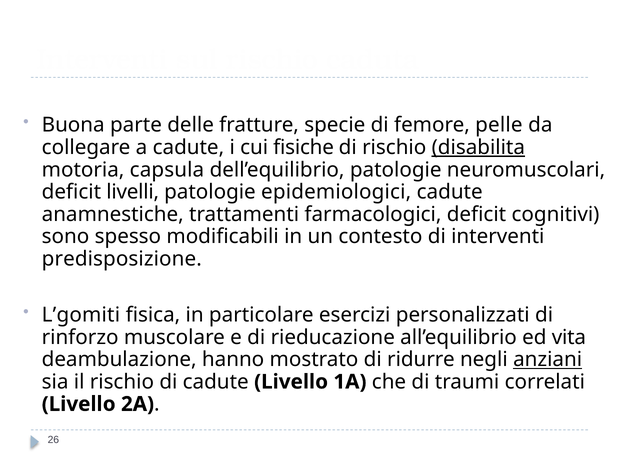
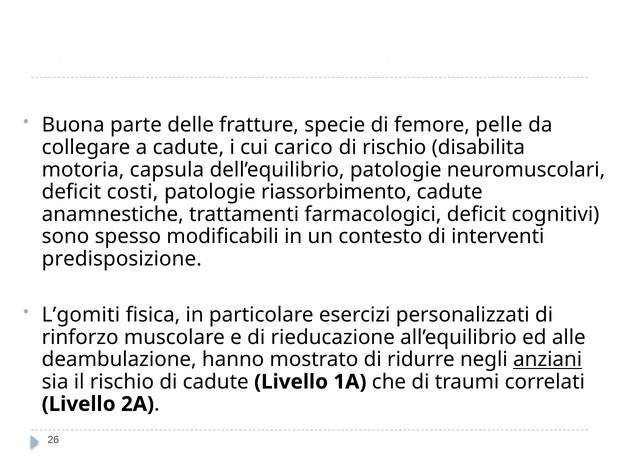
fisiche: fisiche -> carico (303, 148)
disabilita underline: present -> none (478, 148)
livelli: livelli -> costi (132, 192)
epidemiologici: epidemiologici -> riassorbimento (336, 192)
vita: vita -> alle (569, 337)
